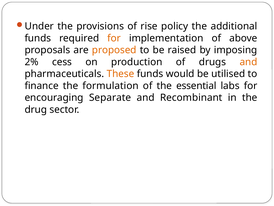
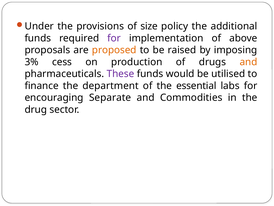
rise: rise -> size (149, 26)
for colour: orange -> purple (114, 38)
2%: 2% -> 3% (32, 62)
These colour: orange -> purple (120, 74)
formulation: formulation -> department (111, 86)
Recombinant: Recombinant -> Commodities (191, 97)
